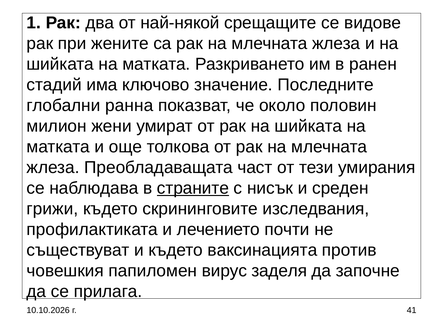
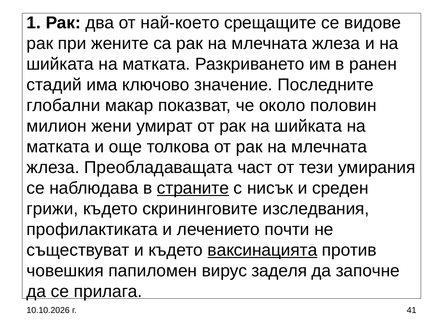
най-някой: най-някой -> най-което (180, 23)
ранна: ранна -> макар (129, 105)
ваксинацията underline: none -> present (262, 250)
